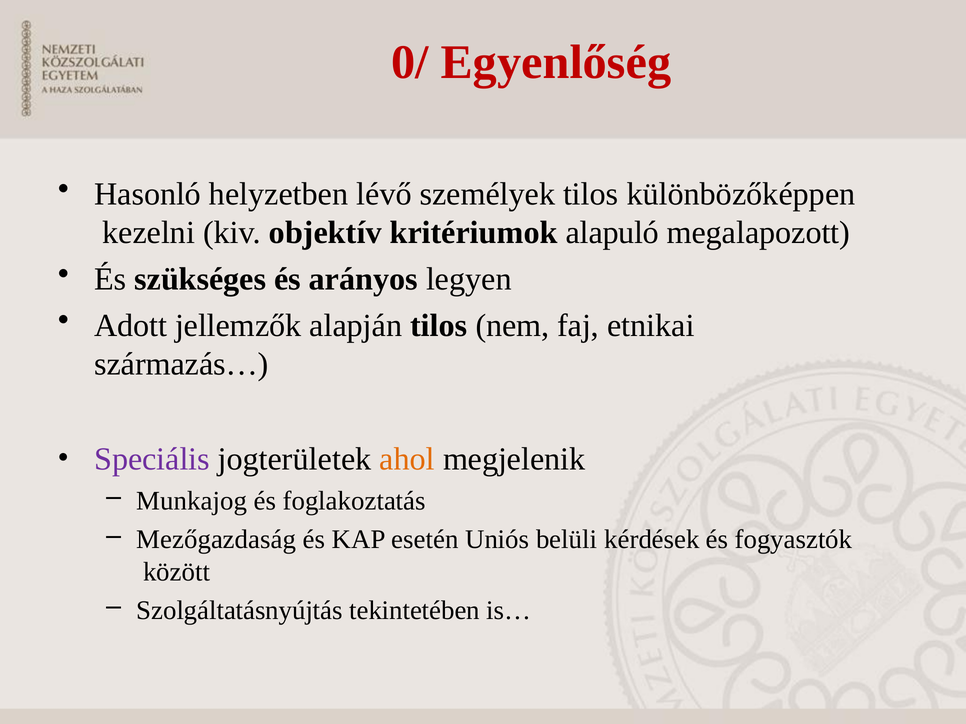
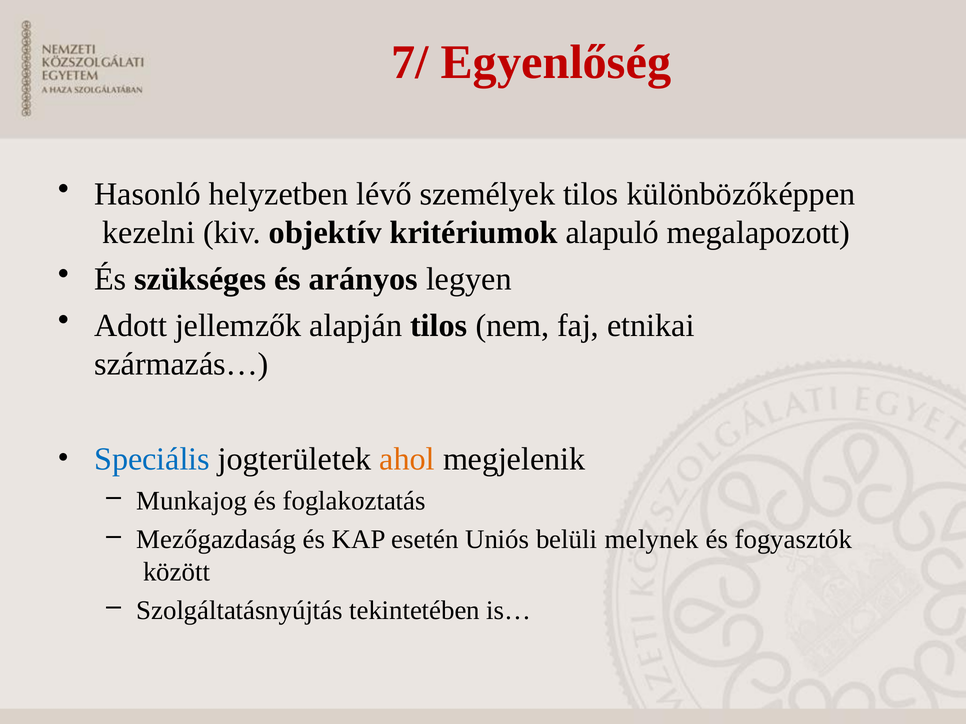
0/: 0/ -> 7/ (410, 62)
Speciális colour: purple -> blue (152, 460)
kérdések: kérdések -> melynek (652, 540)
